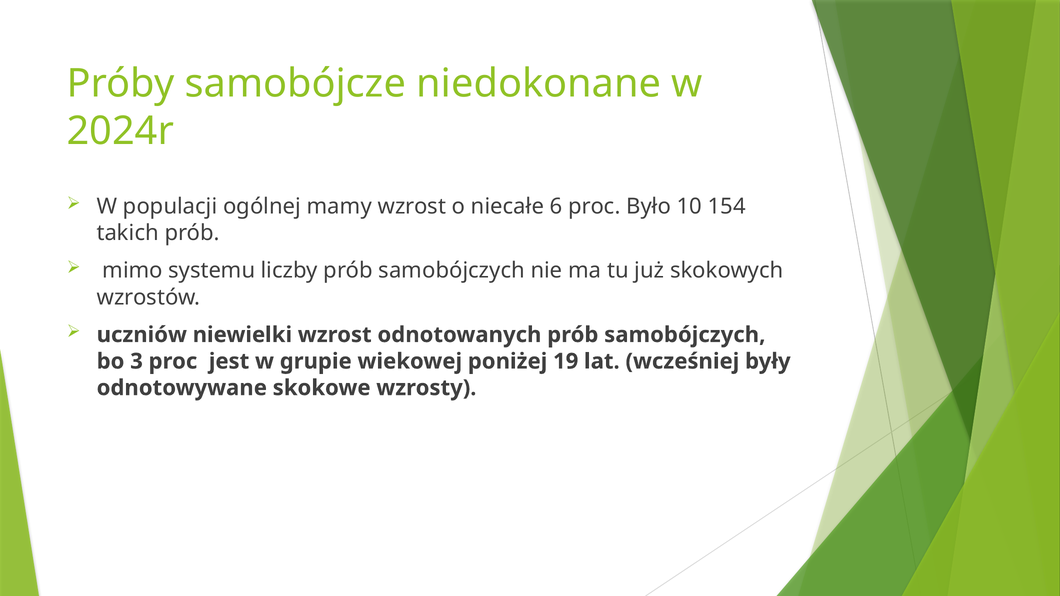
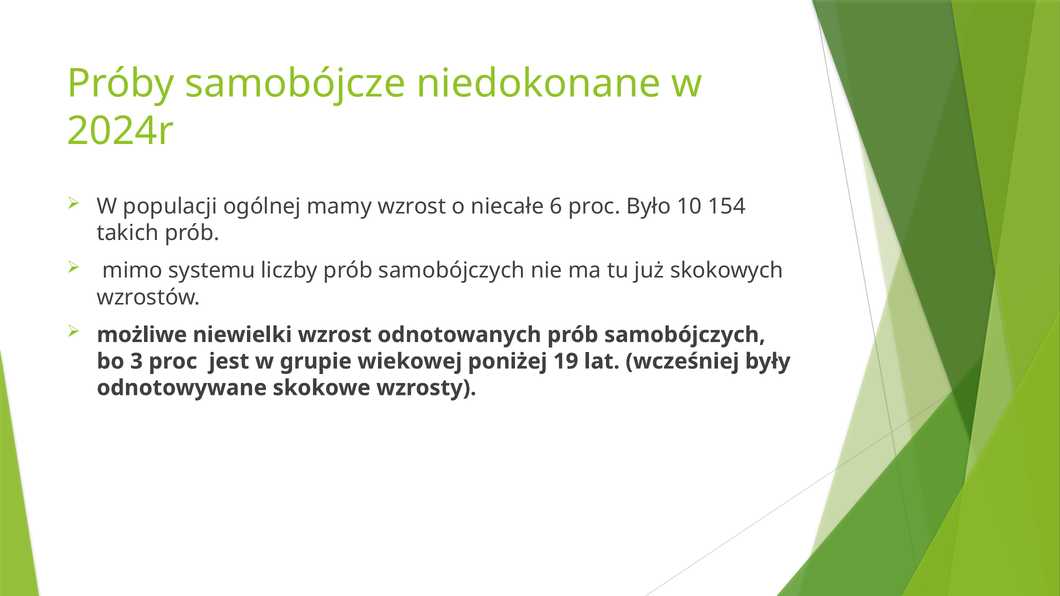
uczniów: uczniów -> możliwe (142, 335)
